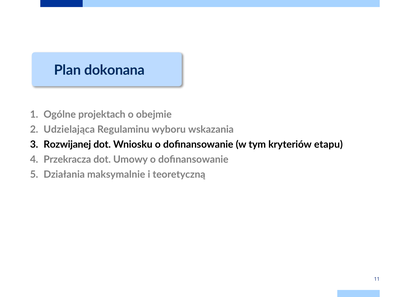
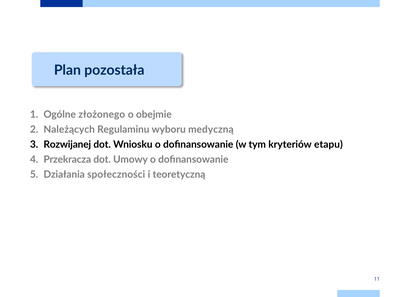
dokonana: dokonana -> pozostała (114, 70)
projektach: projektach -> złożonego (102, 115)
Udzielająca: Udzielająca -> Należących (69, 129)
wskazania: wskazania -> medyczną (211, 129)
maksymalnie: maksymalnie -> społeczności (116, 174)
